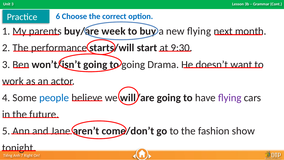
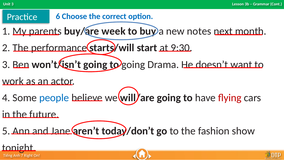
new ﬂying: ﬂying -> notes (199, 31)
ﬂying colour: purple -> red (230, 98)
come/don’t: come/don’t -> today/don’t (128, 131)
